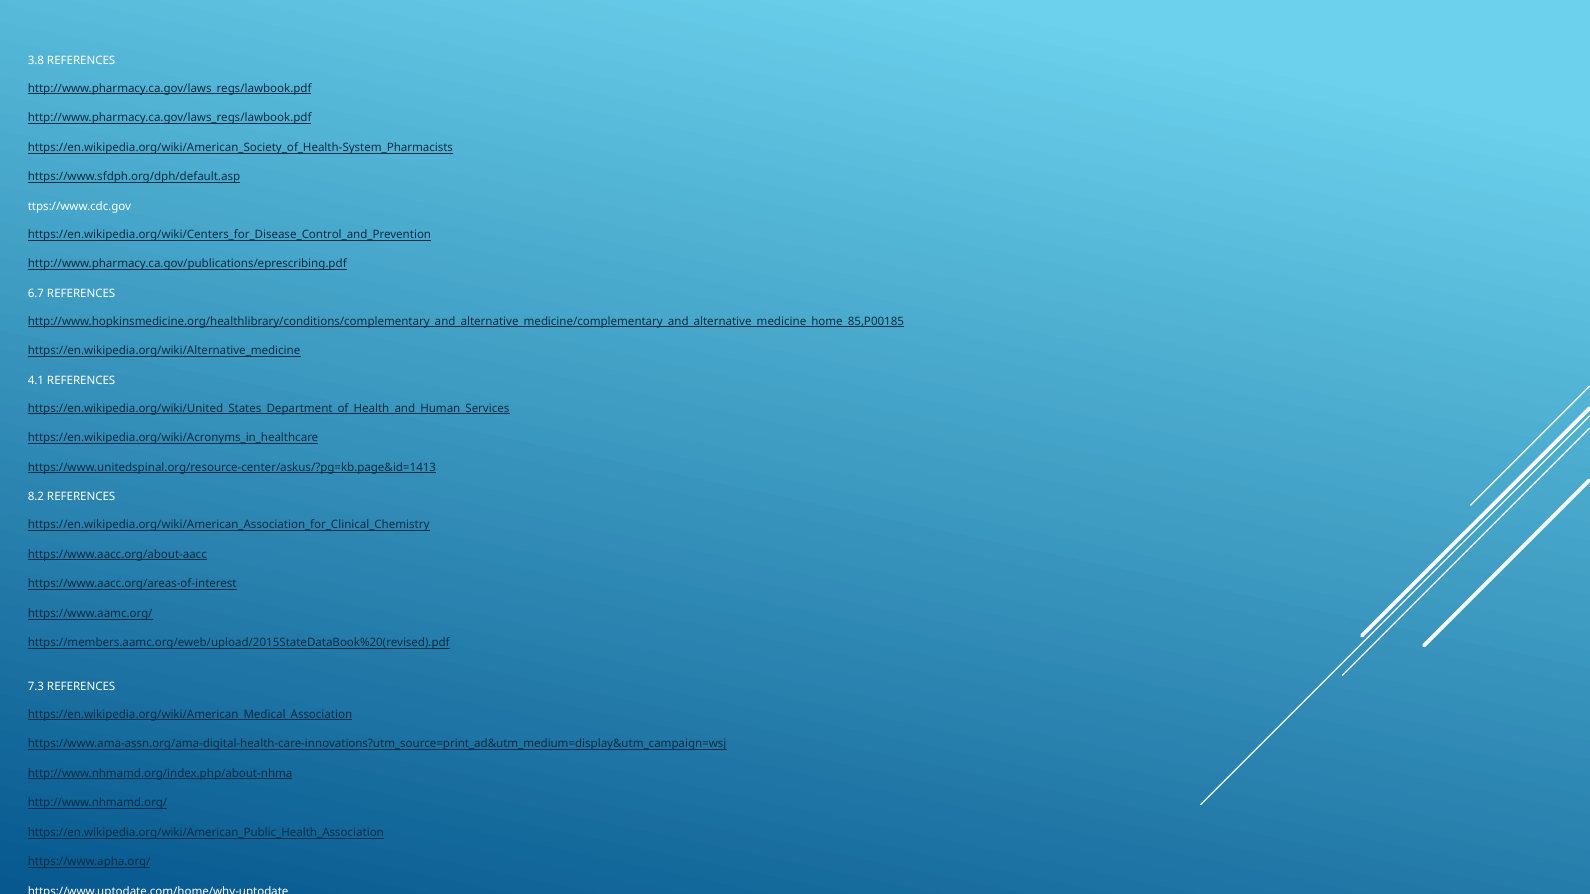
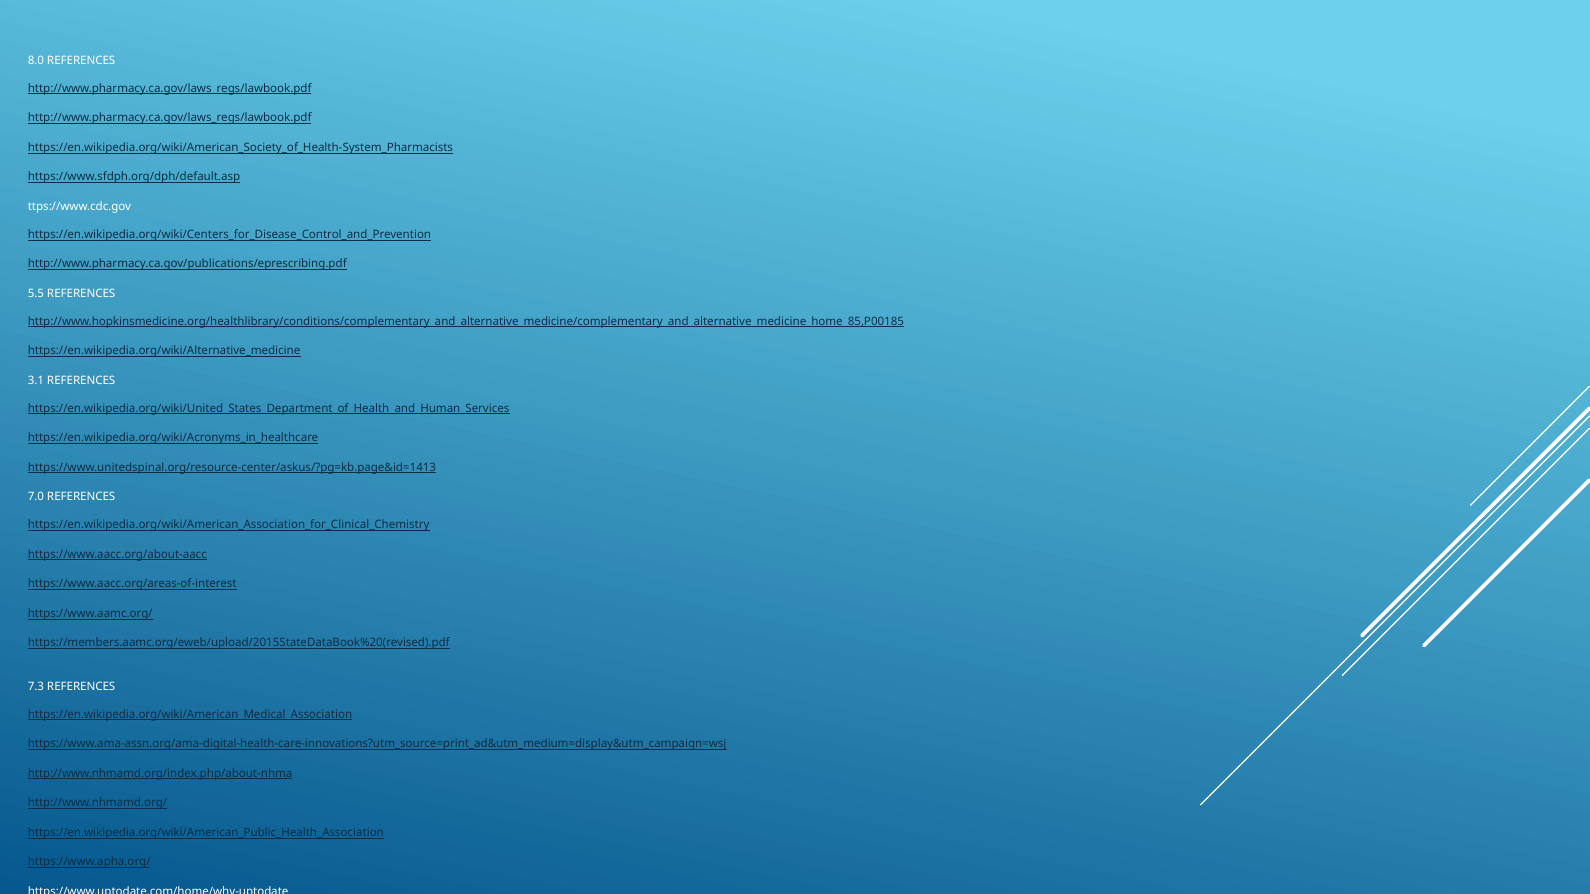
3.8: 3.8 -> 8.0 (36, 61)
6.7: 6.7 -> 5.5 (36, 294)
4.1: 4.1 -> 3.1 (36, 381)
8.2: 8.2 -> 7.0 (36, 497)
